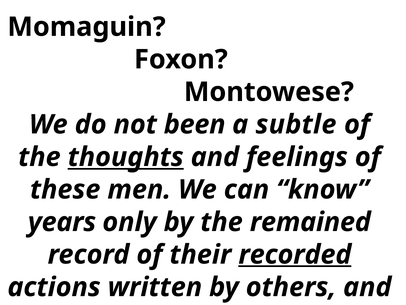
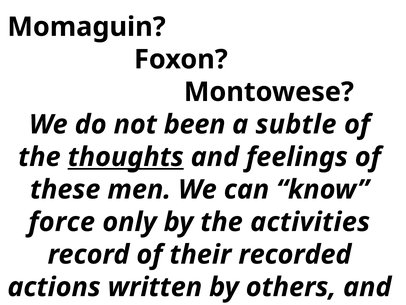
years: years -> force (62, 222)
remained: remained -> activities (310, 222)
recorded underline: present -> none (295, 254)
